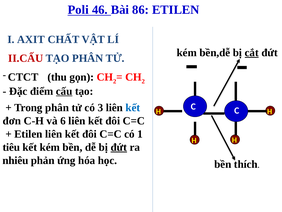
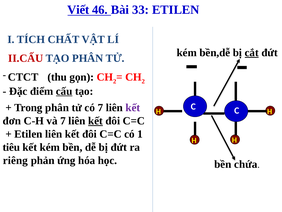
Poli: Poli -> Viết (78, 10)
86: 86 -> 33 (141, 10)
AXIT: AXIT -> TÍCH (31, 39)
có 3: 3 -> 7 (100, 107)
kết colour: blue -> purple (133, 107)
và 6: 6 -> 7 (63, 121)
kết underline: none -> present (95, 121)
đứt underline: present -> none (119, 147)
nhiêu: nhiêu -> riêng (15, 160)
thích: thích -> chứa (246, 164)
